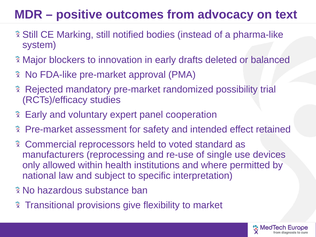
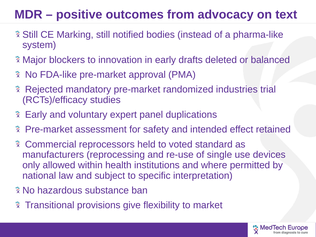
possibility: possibility -> industries (237, 89)
cooperation: cooperation -> duplications (191, 115)
